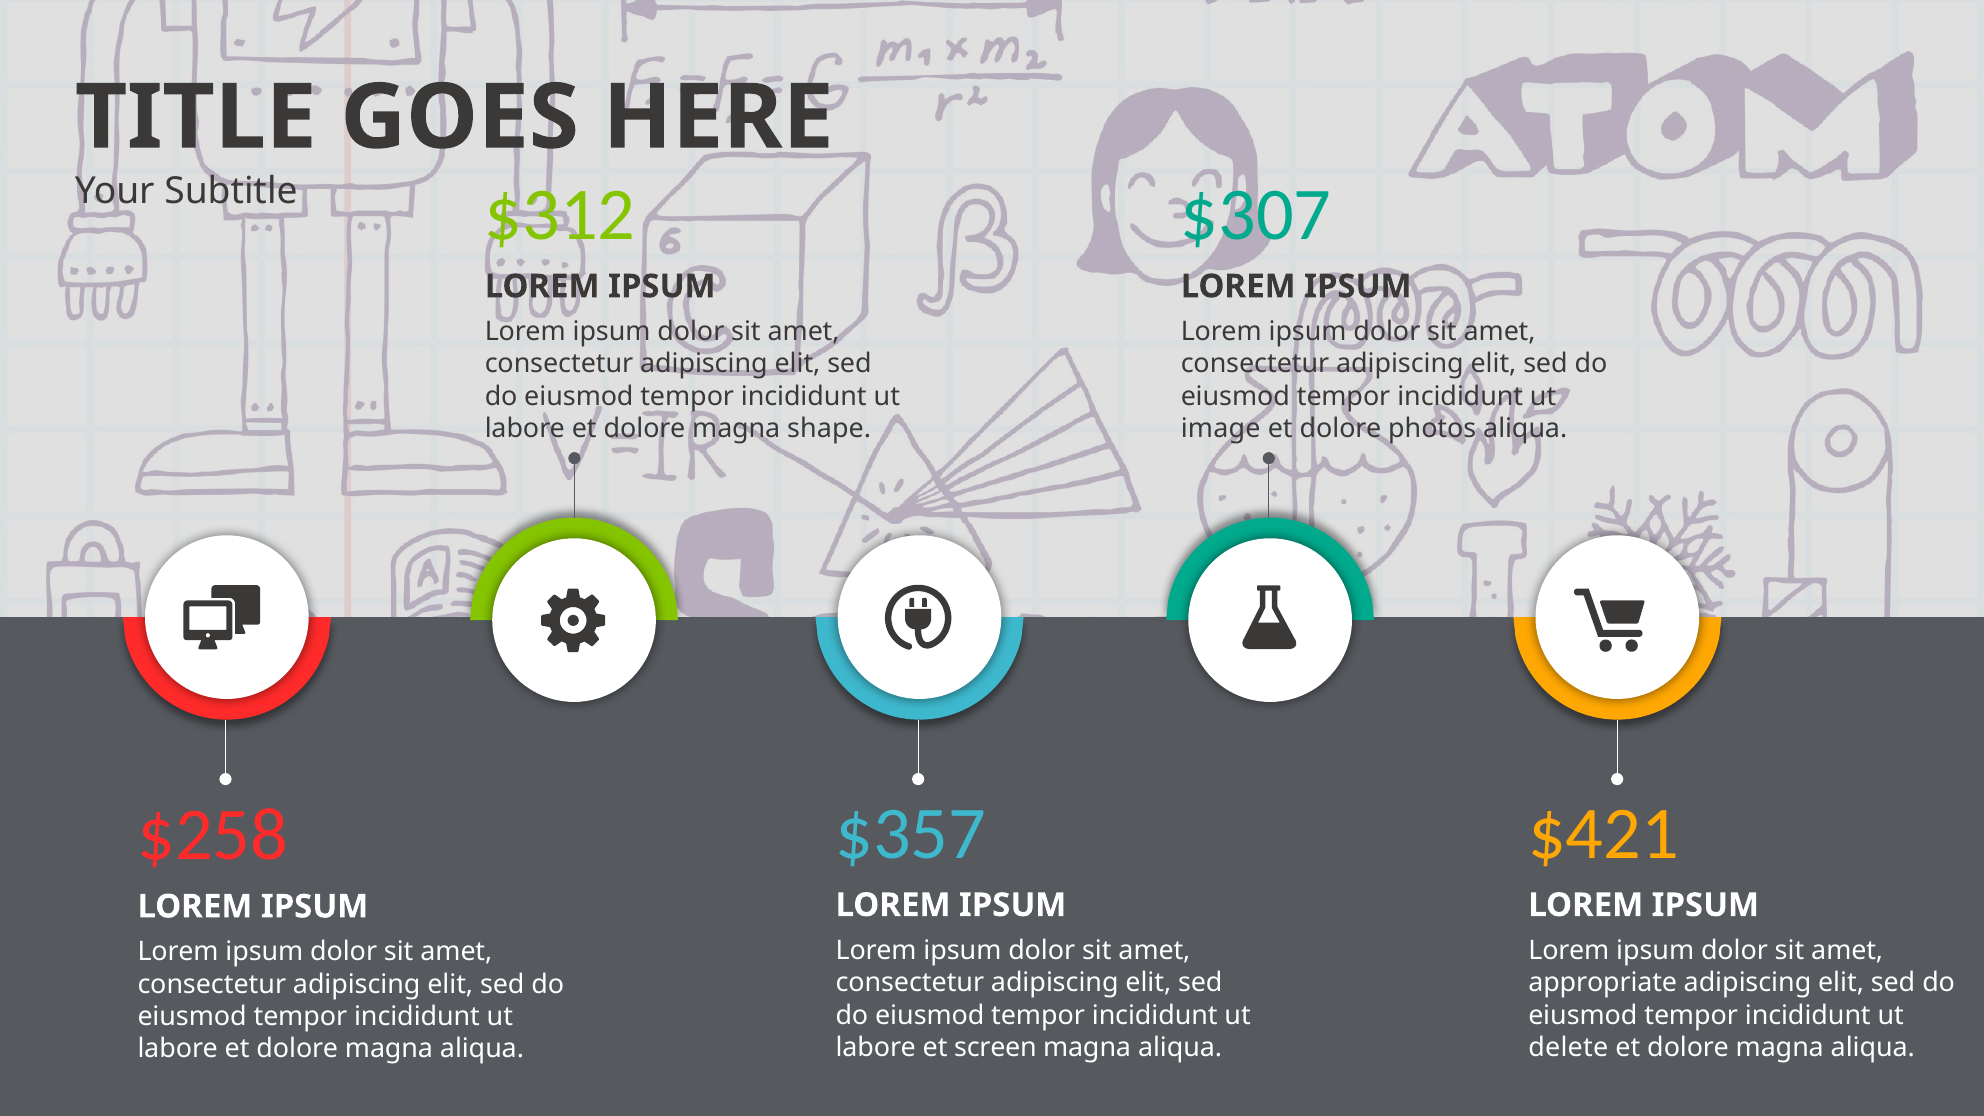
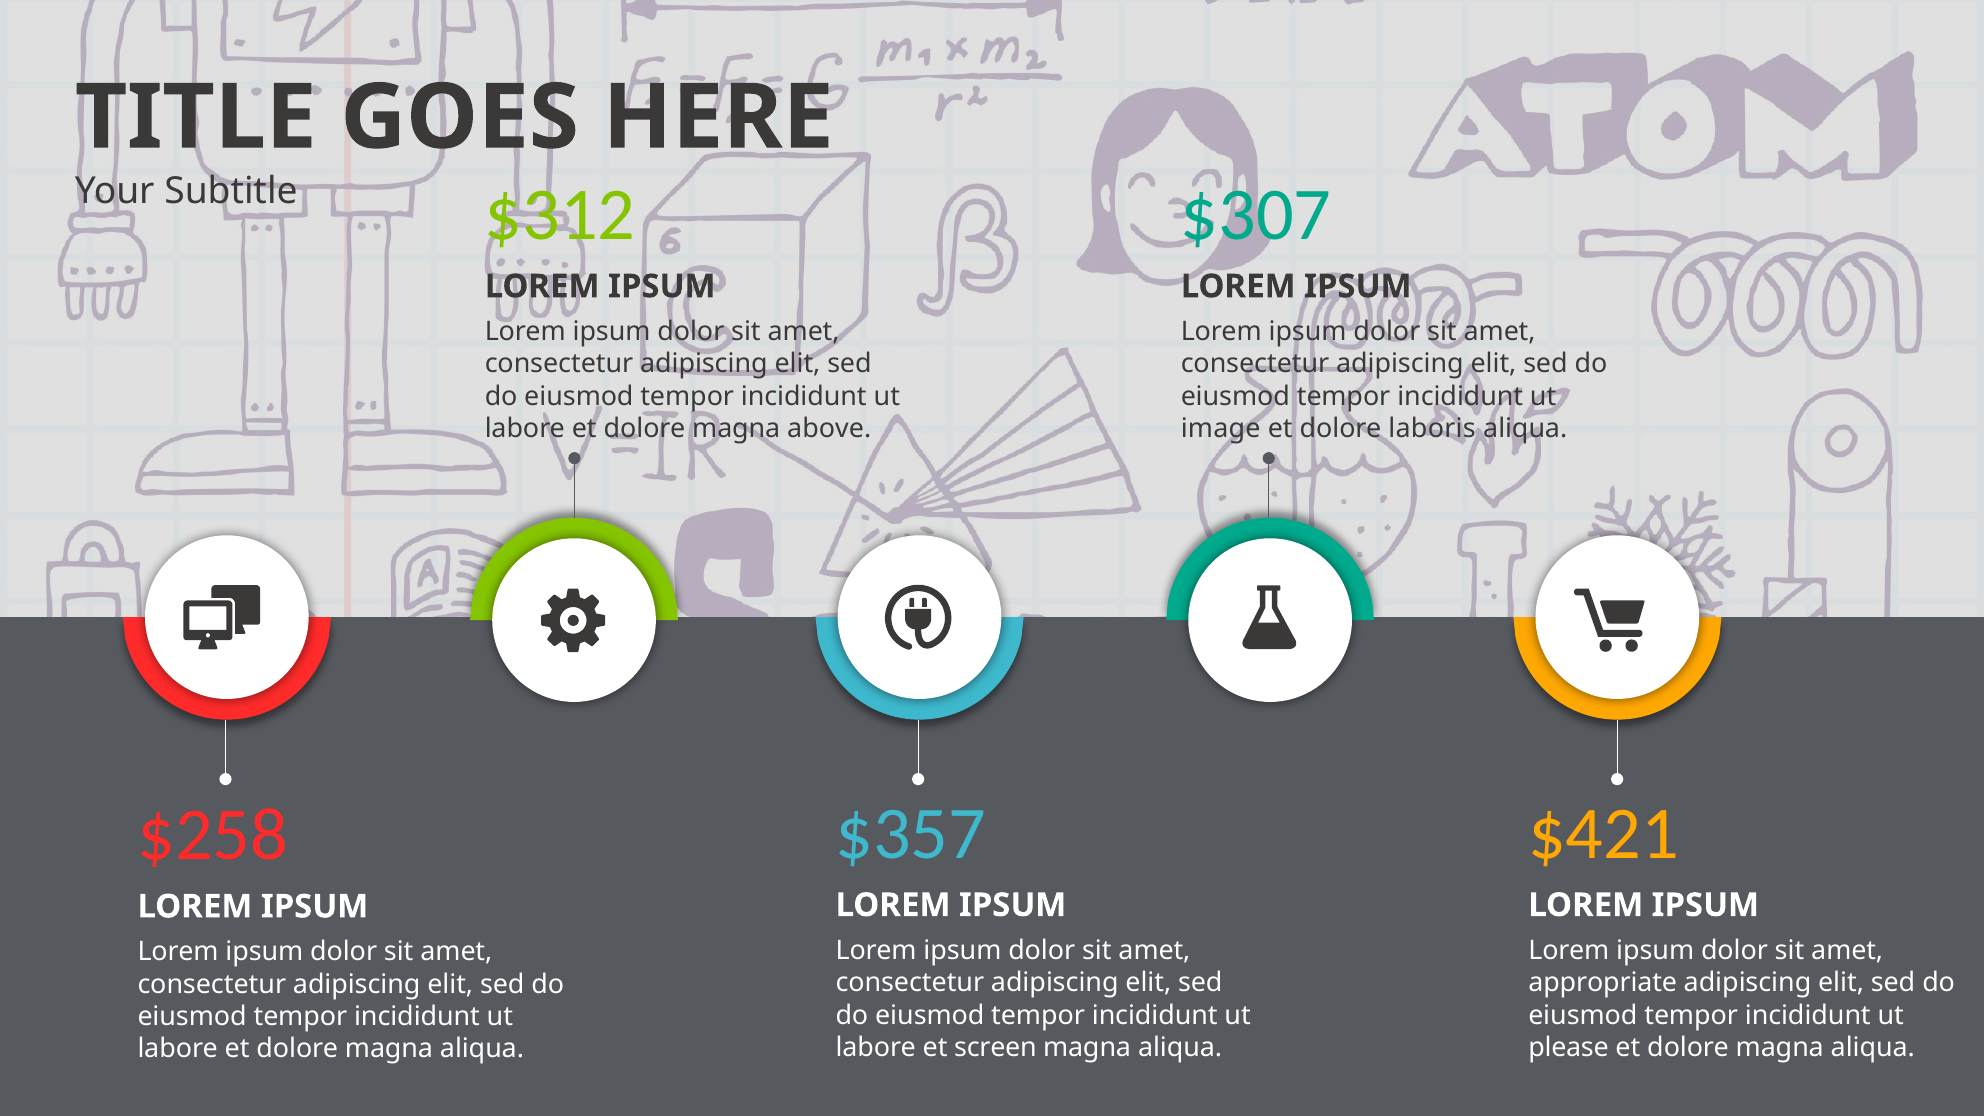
shape: shape -> above (829, 429)
photos: photos -> laboris (1432, 429)
delete: delete -> please (1569, 1047)
